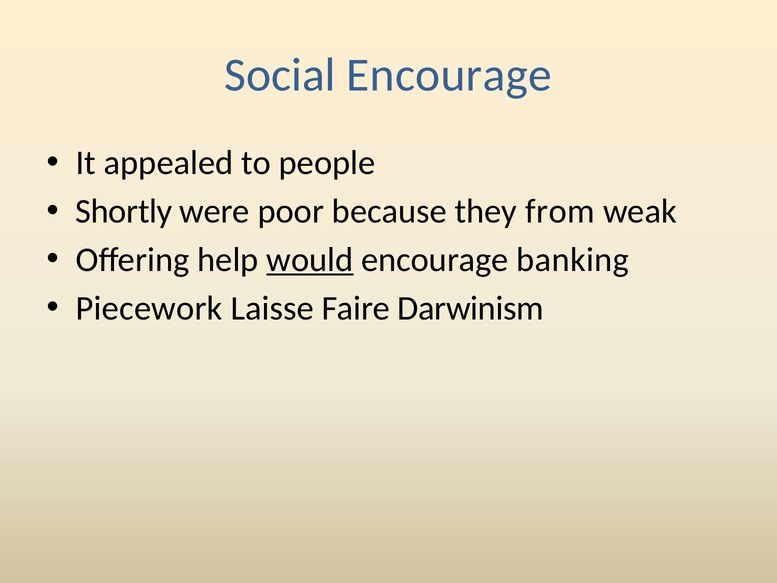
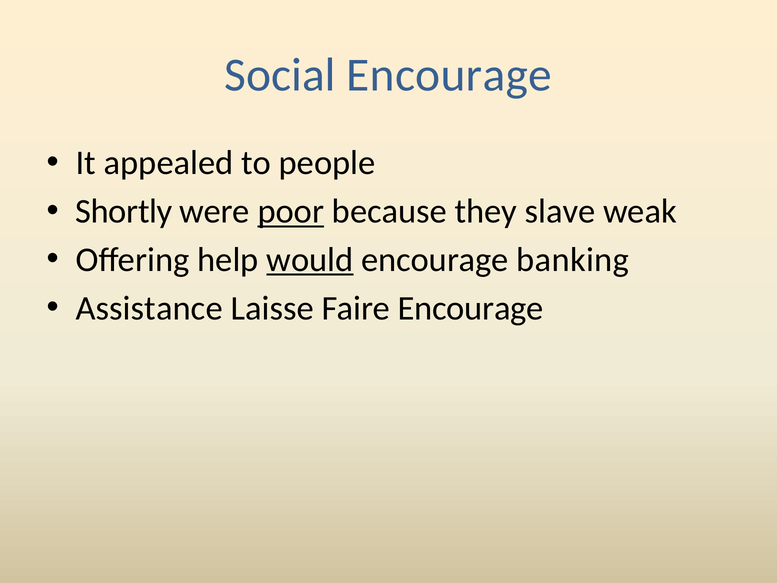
poor underline: none -> present (291, 211)
from: from -> slave (560, 211)
Piecework: Piecework -> Assistance (149, 308)
Faire Darwinism: Darwinism -> Encourage (471, 308)
